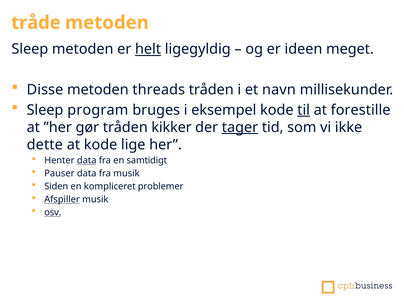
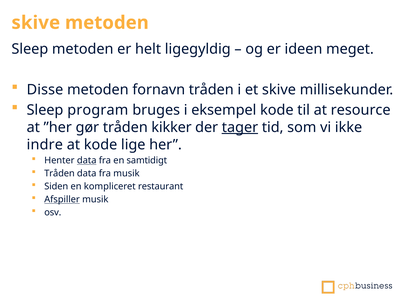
tråde: tråde -> skive (36, 23)
helt underline: present -> none (148, 49)
threads: threads -> fornavn (159, 90)
et navn: navn -> skive (279, 90)
til underline: present -> none (304, 110)
forestille: forestille -> resource (361, 110)
dette: dette -> indre (45, 145)
Pauser: Pauser -> Tråden (59, 173)
problemer: problemer -> restaurant (161, 186)
osv underline: present -> none (53, 212)
